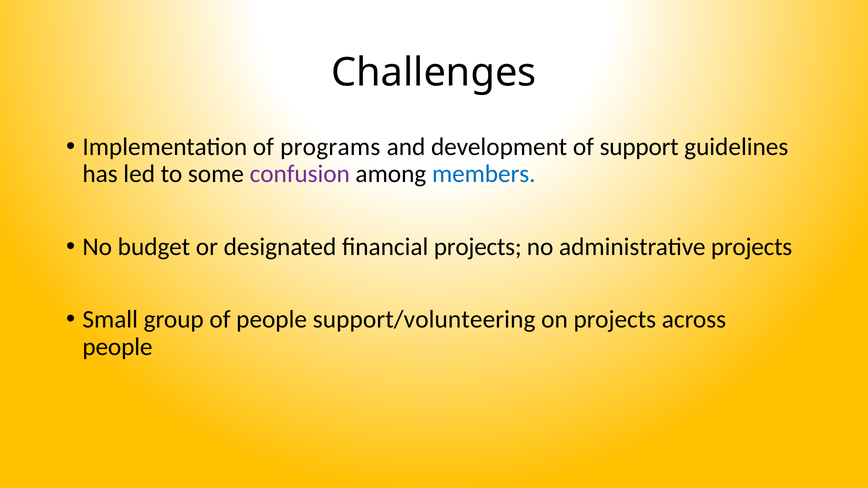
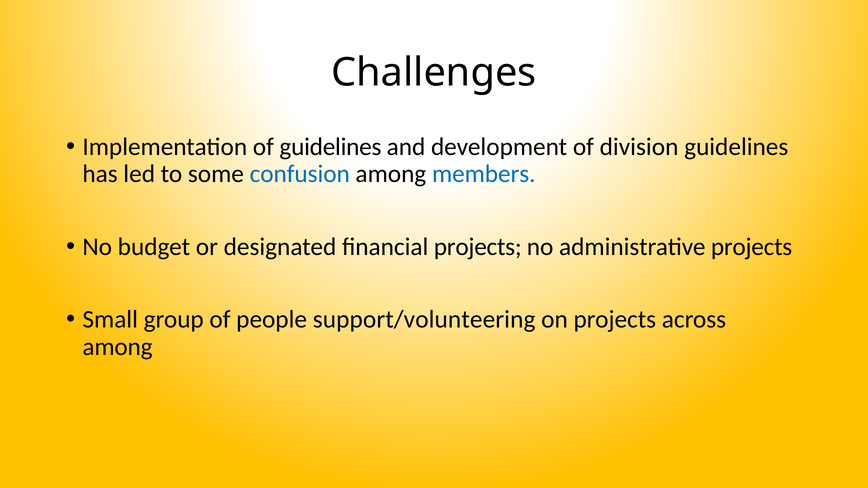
of programs: programs -> guidelines (330, 147)
support: support -> division (639, 147)
confusion colour: purple -> blue (300, 174)
people: people -> among (117, 347)
